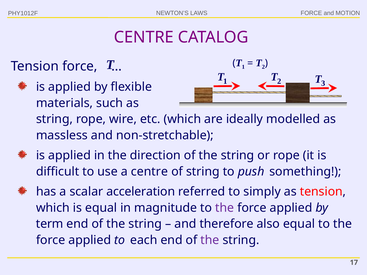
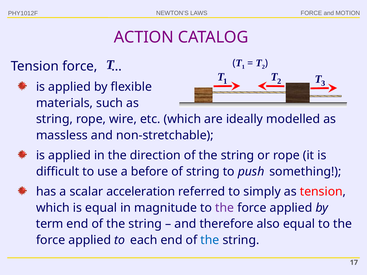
CENTRE: CENTRE -> ACTION (144, 37)
a centre: centre -> before (150, 172)
the colour: purple -> blue (210, 240)
